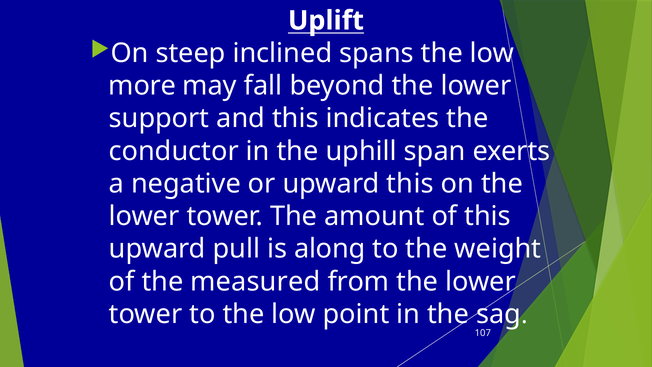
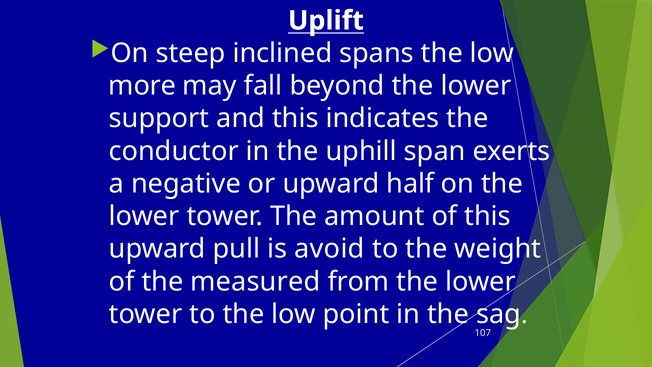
upward this: this -> half (410, 184)
along: along -> avoid (330, 249)
